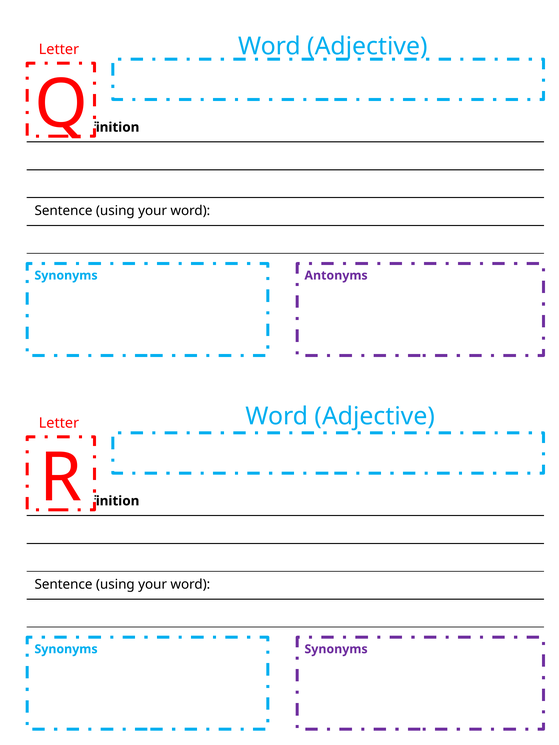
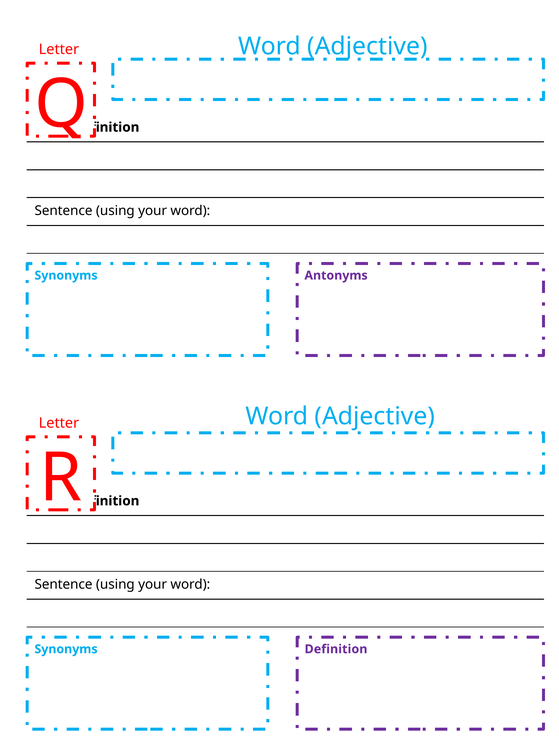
Synonyms Synonyms: Synonyms -> Definition (336, 649)
